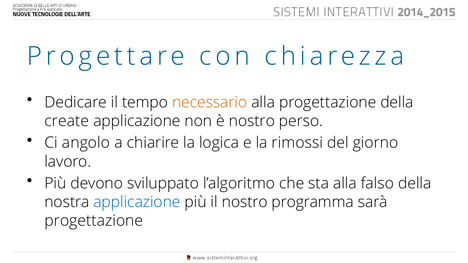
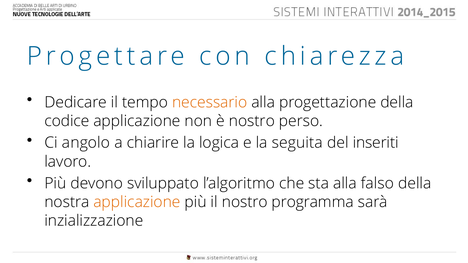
create: create -> codice (67, 121)
rimossi: rimossi -> seguita (297, 143)
giorno: giorno -> inseriti (376, 143)
applicazione colour: blue -> orange (137, 202)
progettazione: progettazione -> inzializzazione (94, 221)
